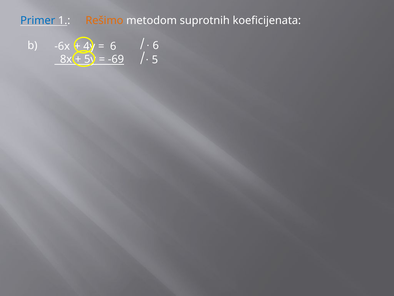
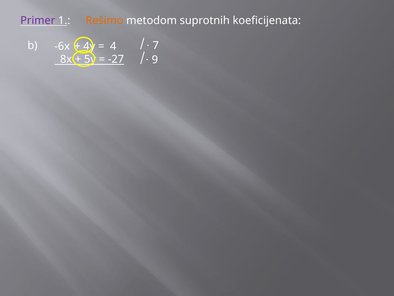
Primer colour: blue -> purple (38, 20)
6: 6 -> 7 (156, 45)
6: 6 -> 4 (113, 46)
5: 5 -> 9 (155, 60)
-69: -69 -> -27 (116, 59)
